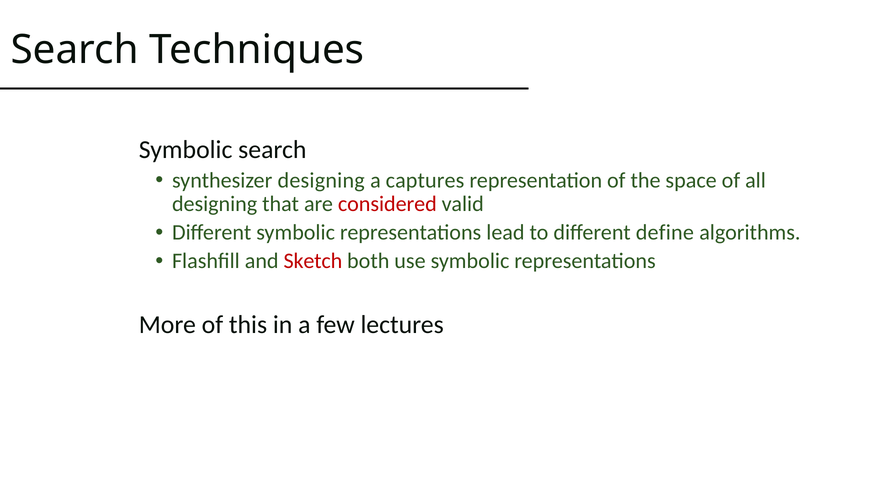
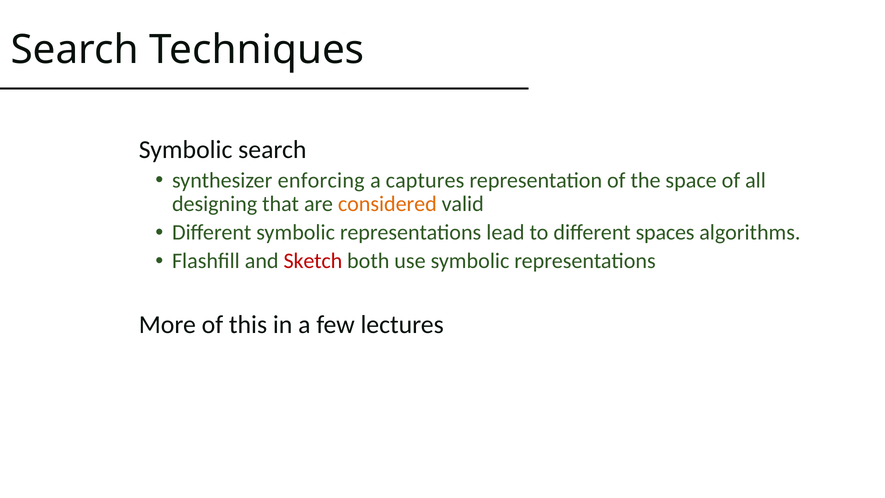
synthesizer designing: designing -> enforcing (321, 180)
considered colour: red -> orange (387, 204)
define: define -> spaces (665, 233)
